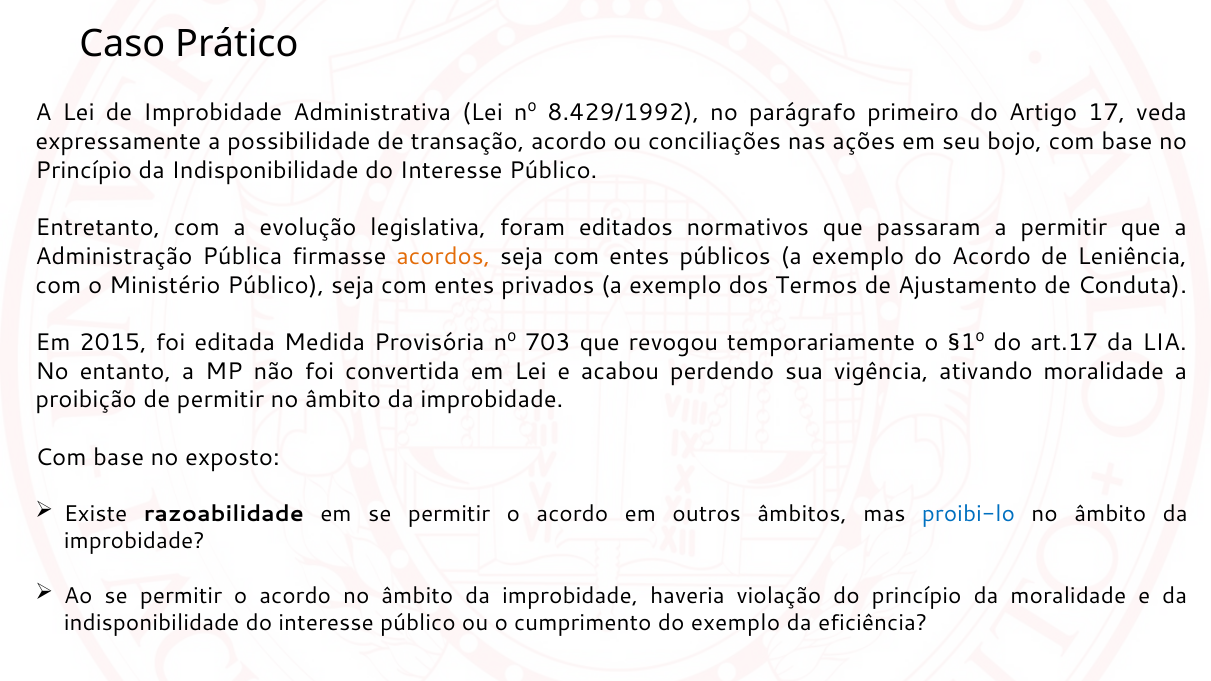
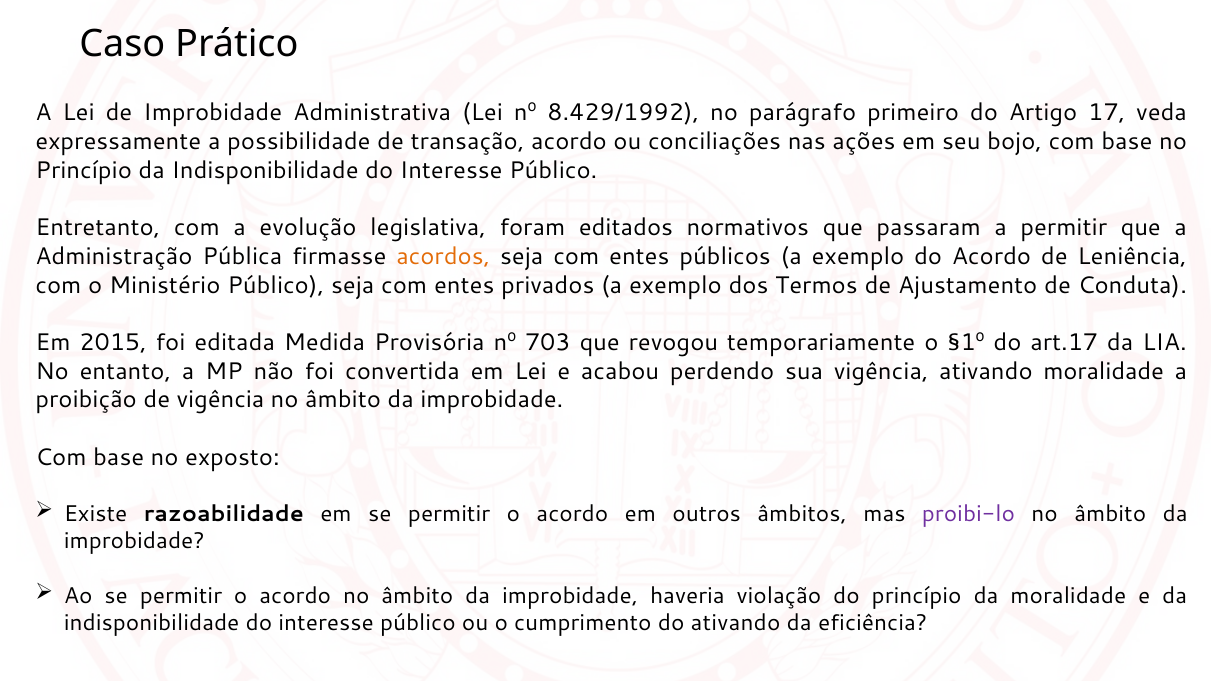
de permitir: permitir -> vigência (221, 400)
proibi-lo colour: blue -> purple (968, 514)
do exemplo: exemplo -> ativando (736, 623)
